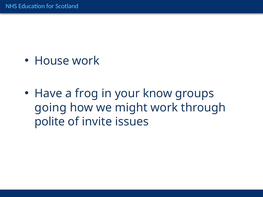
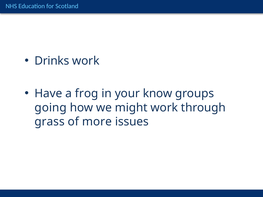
House: House -> Drinks (52, 61)
polite: polite -> grass (50, 122)
invite: invite -> more (97, 122)
